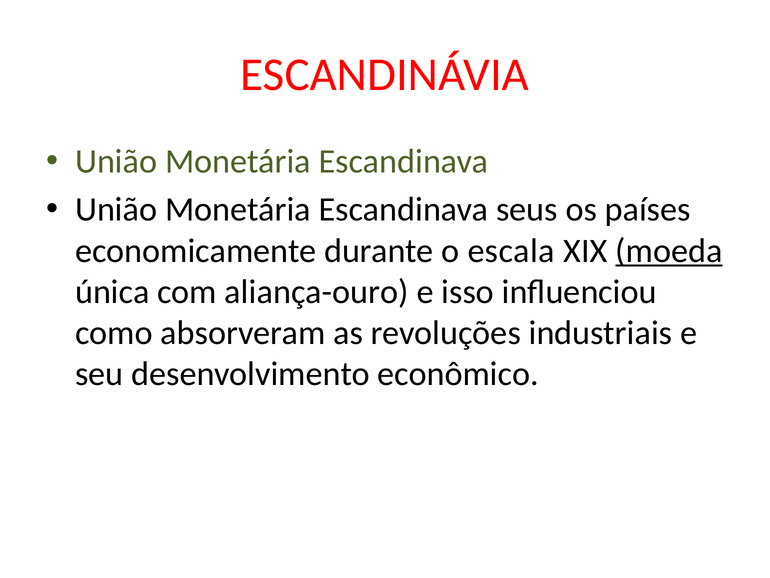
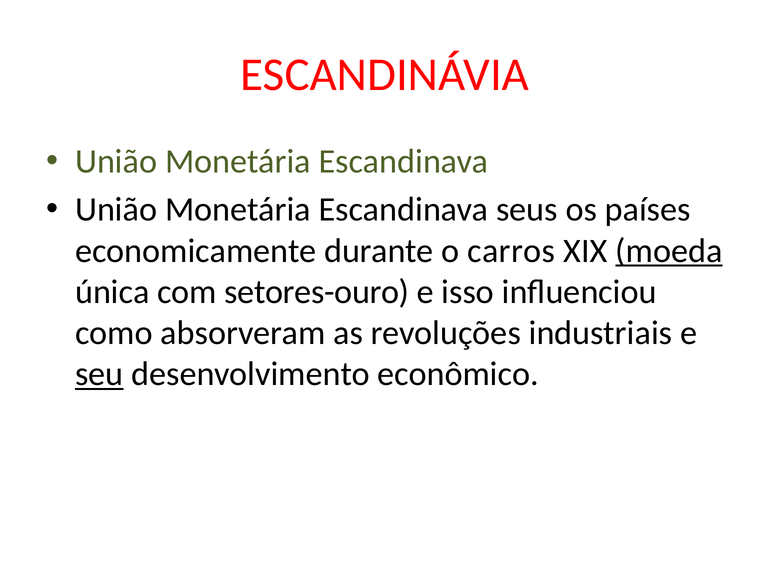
escala: escala -> carros (511, 251)
aliança-ouro: aliança-ouro -> setores-ouro (317, 292)
seu underline: none -> present (99, 374)
